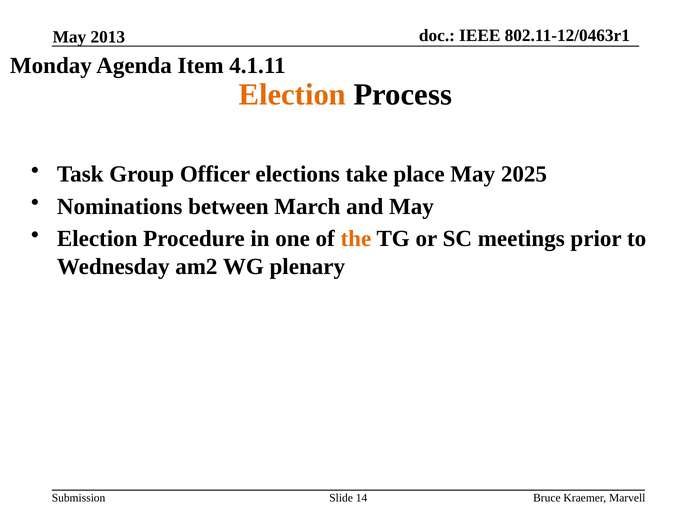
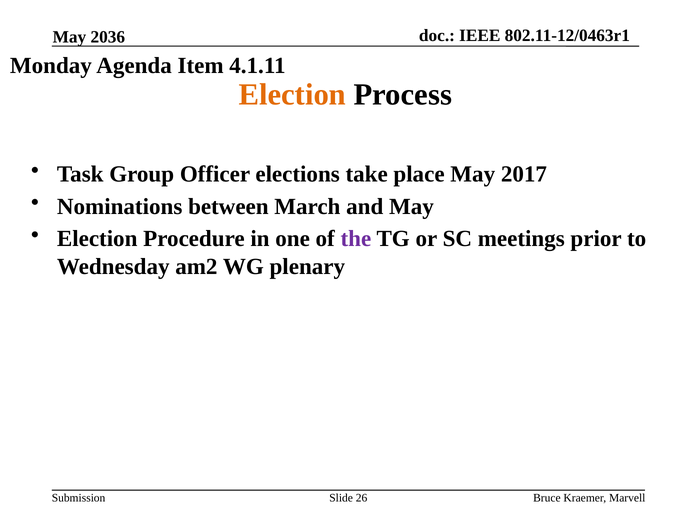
2013: 2013 -> 2036 (108, 37)
2025: 2025 -> 2017 (524, 174)
the colour: orange -> purple (356, 238)
14: 14 -> 26 (362, 497)
